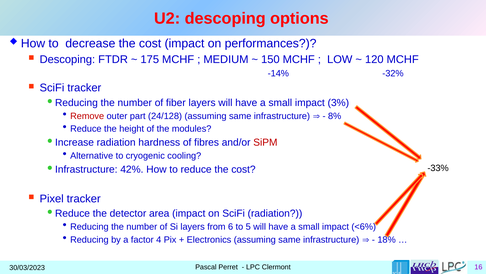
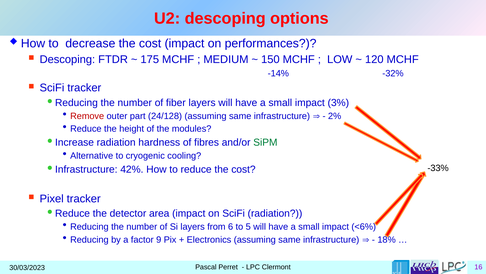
8%: 8% -> 2% (335, 116)
SiPM colour: red -> green (265, 142)
4: 4 -> 9 (159, 239)
